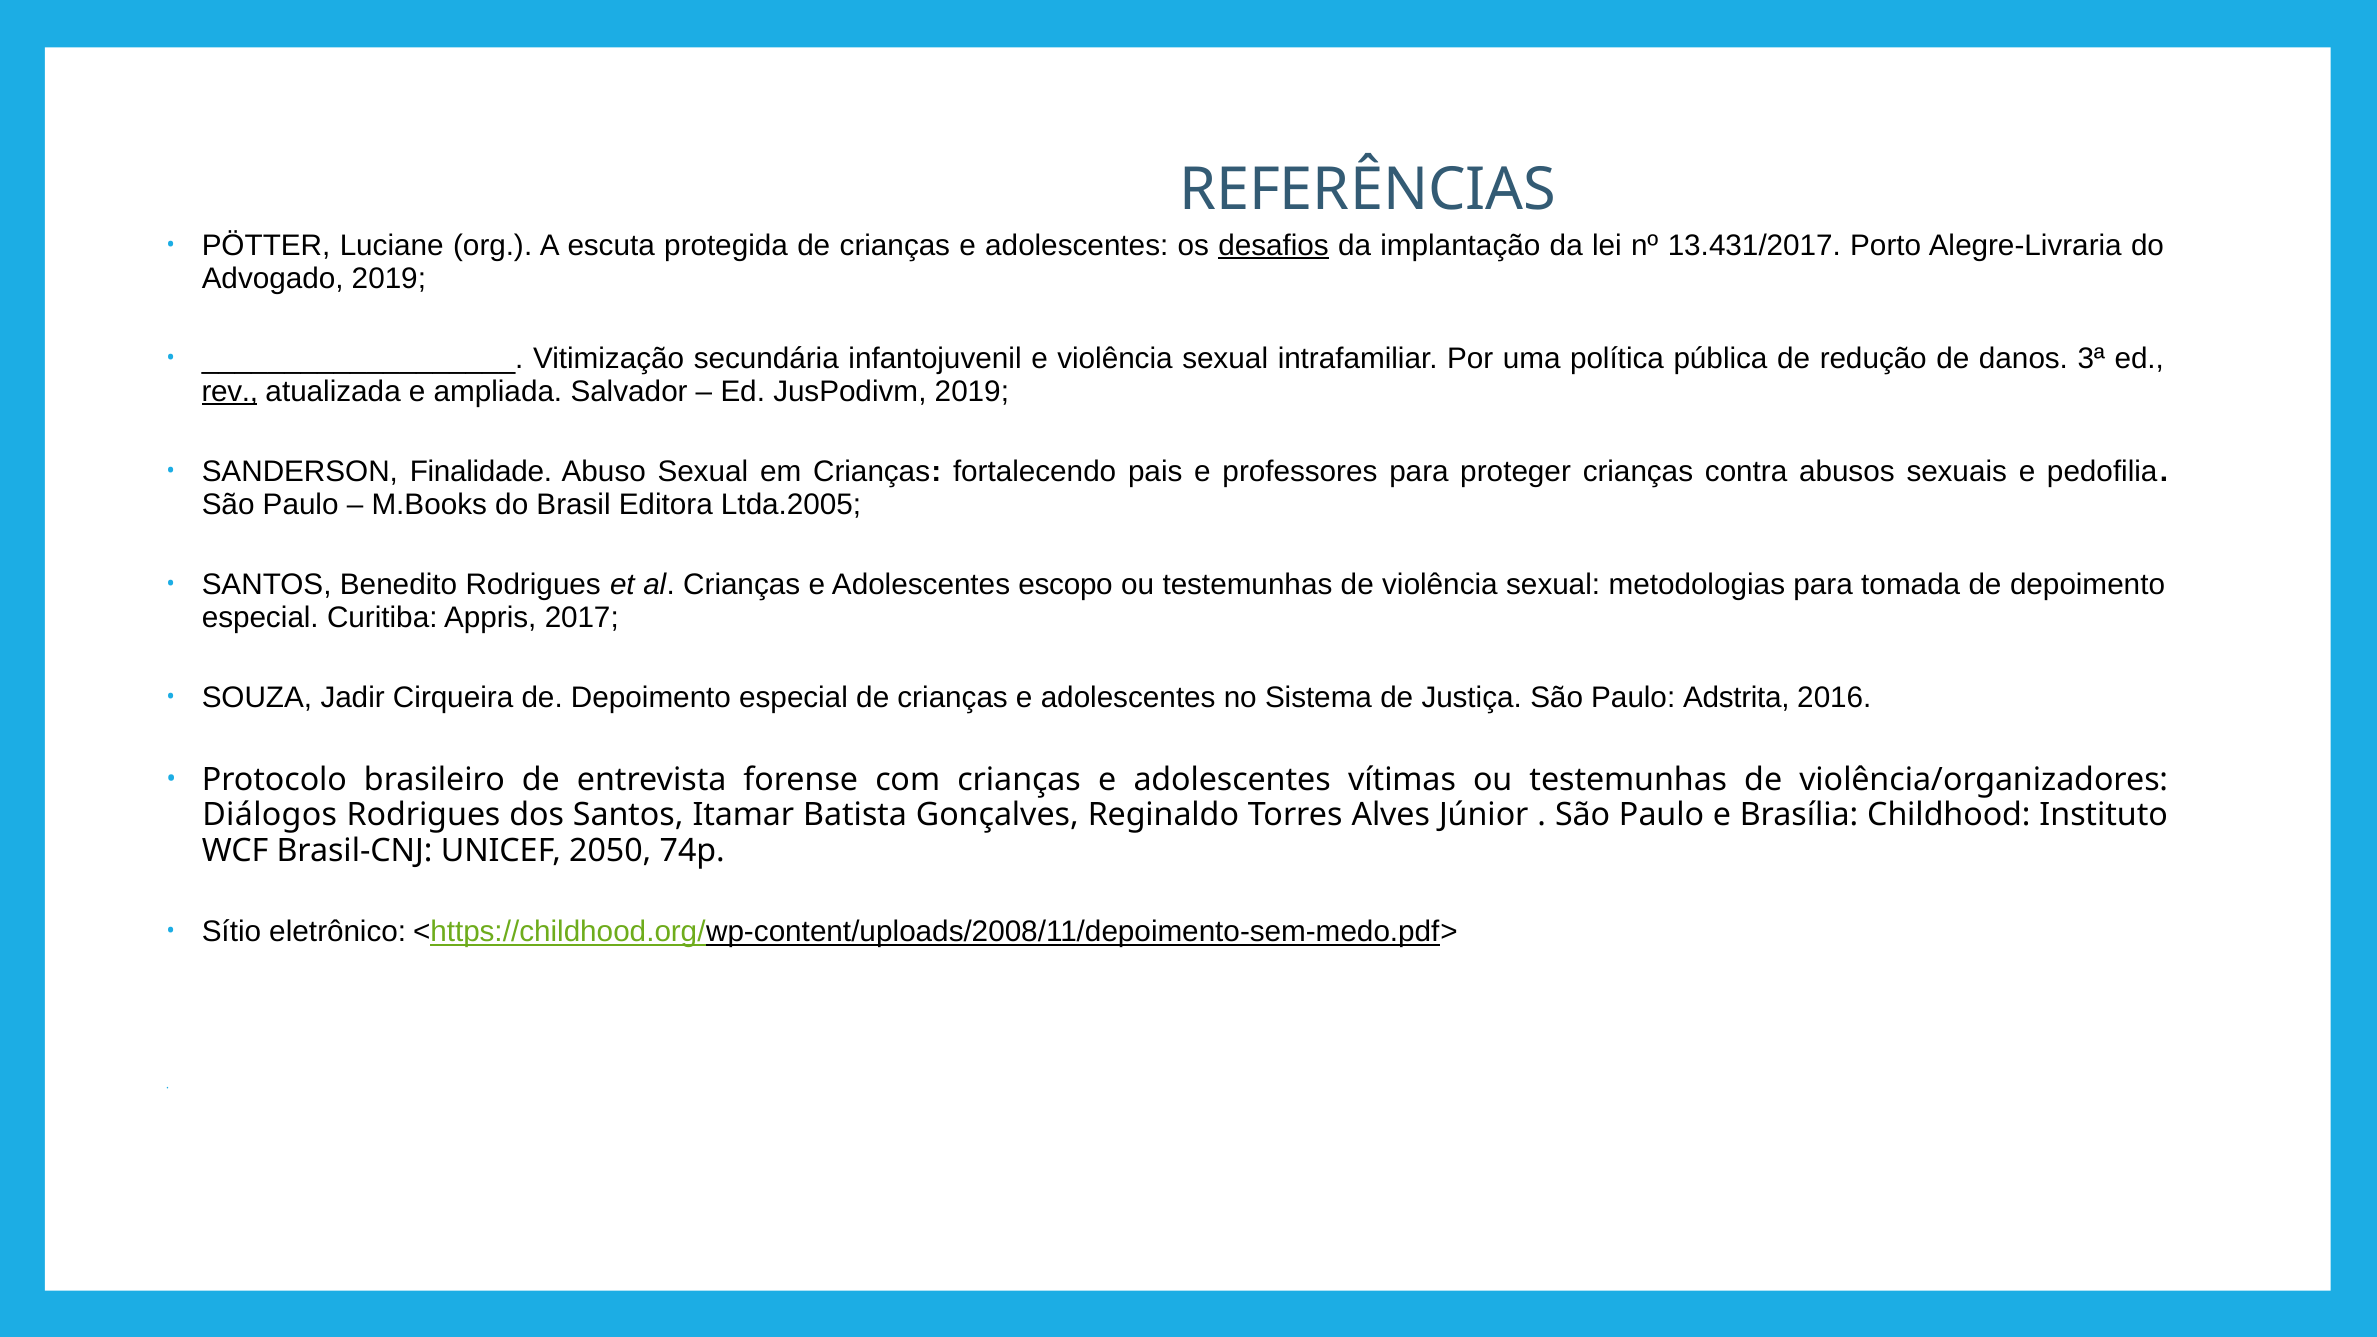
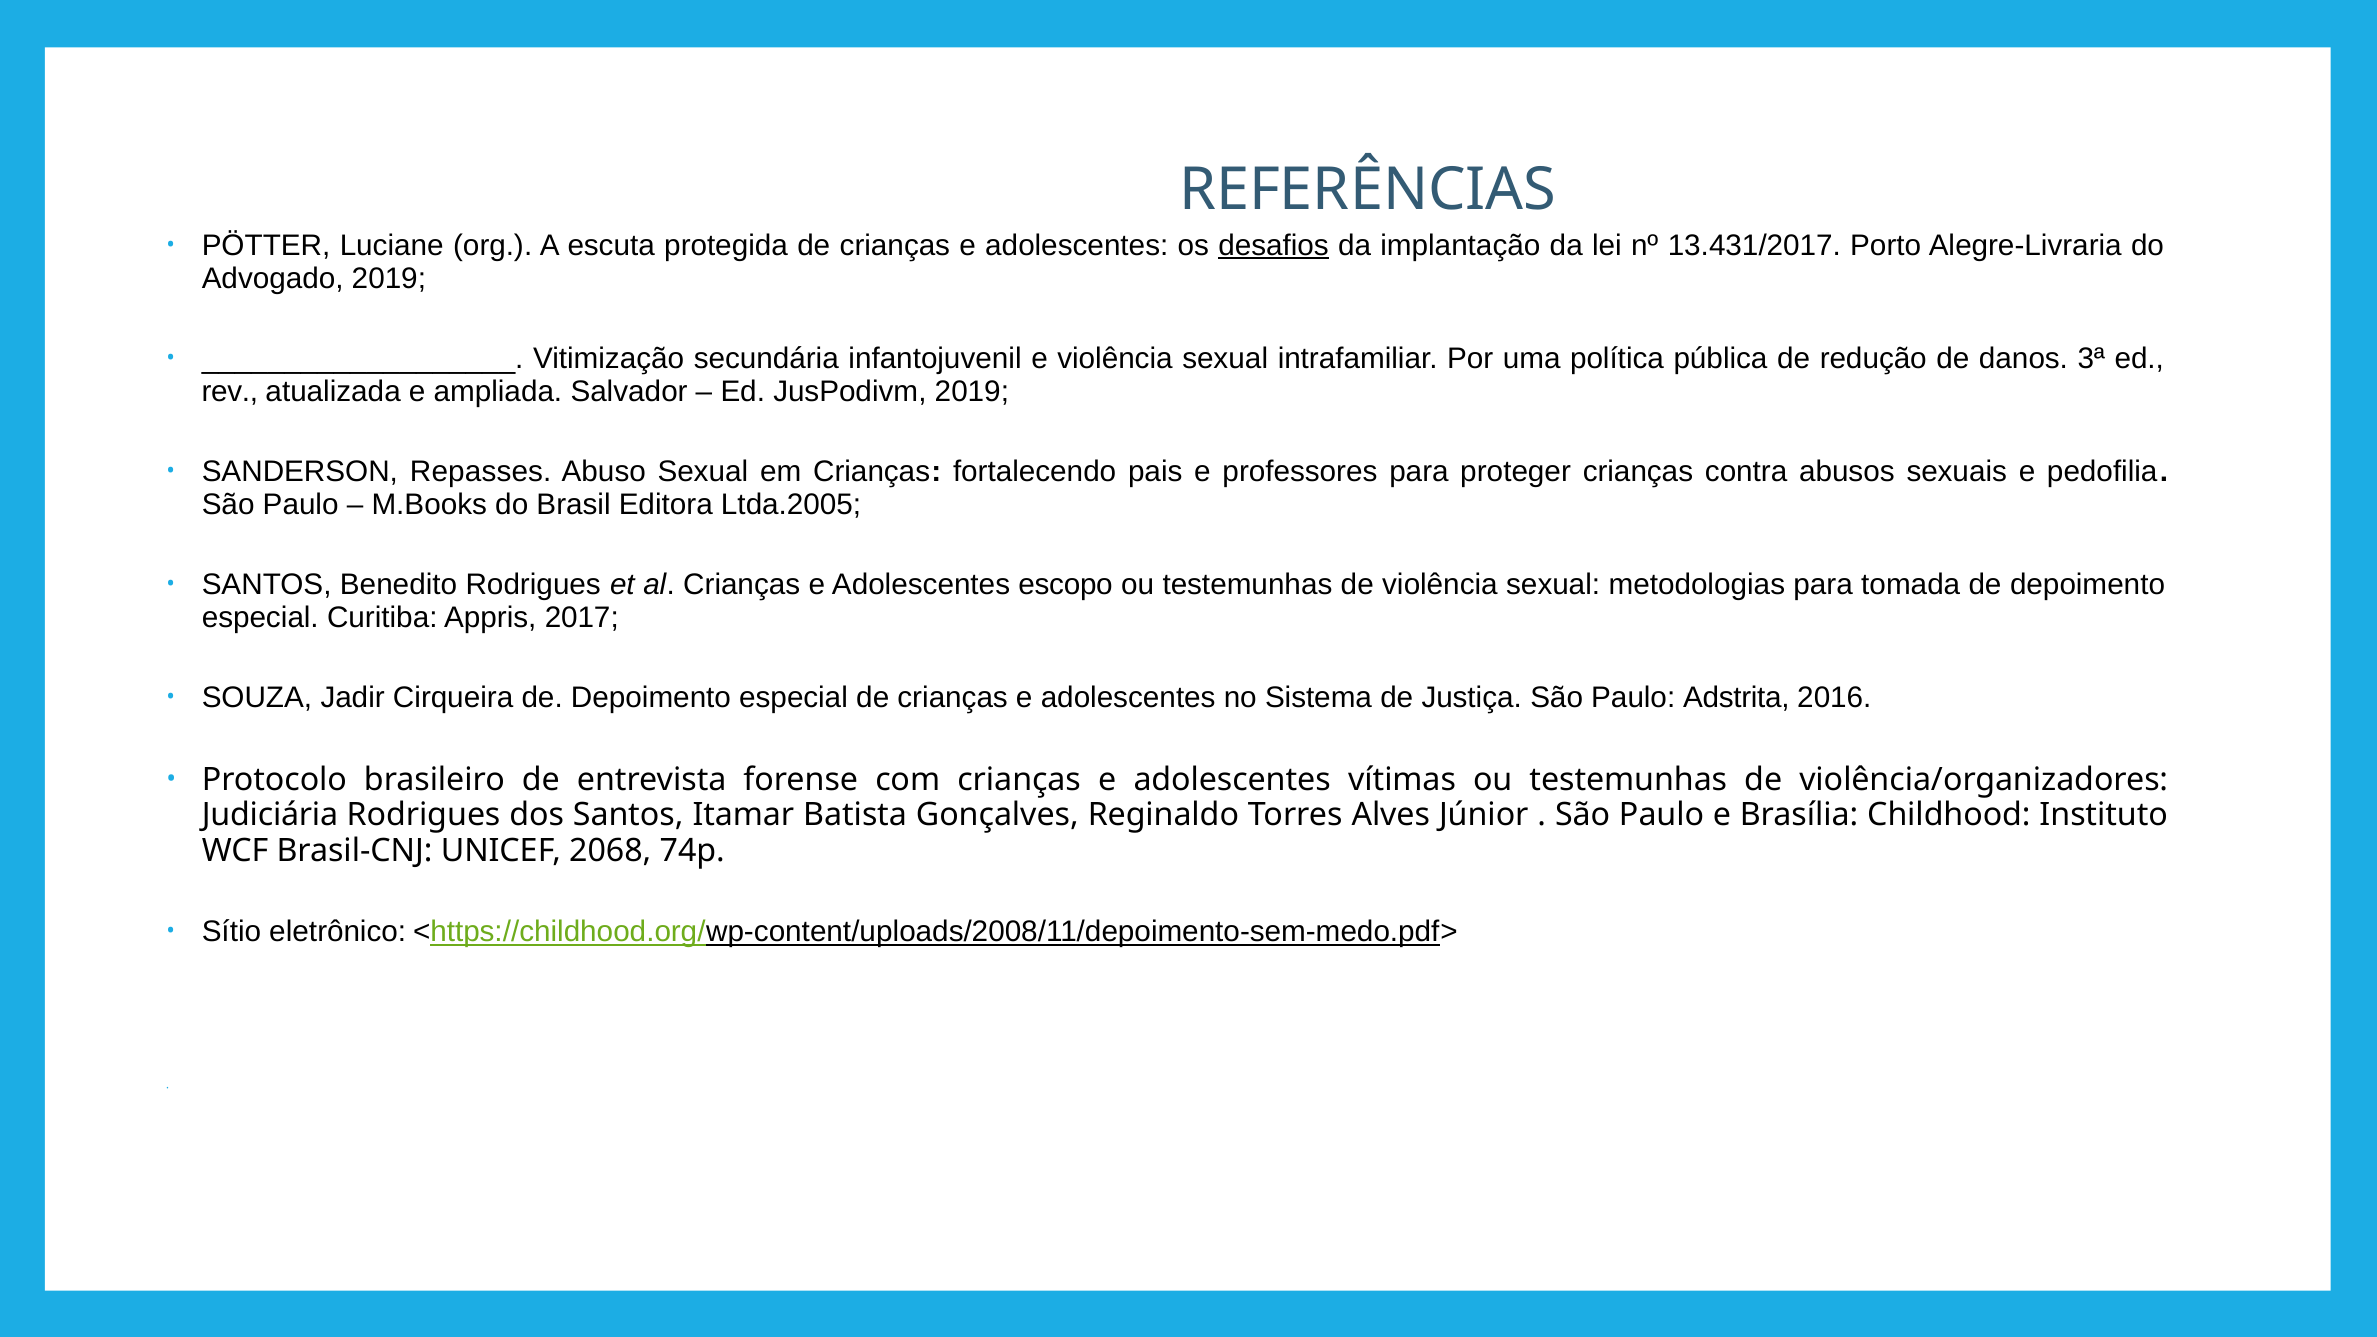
rev underline: present -> none (230, 391)
Finalidade: Finalidade -> Repasses (481, 472)
Diálogos: Diálogos -> Judiciária (270, 815)
2050: 2050 -> 2068 (610, 851)
